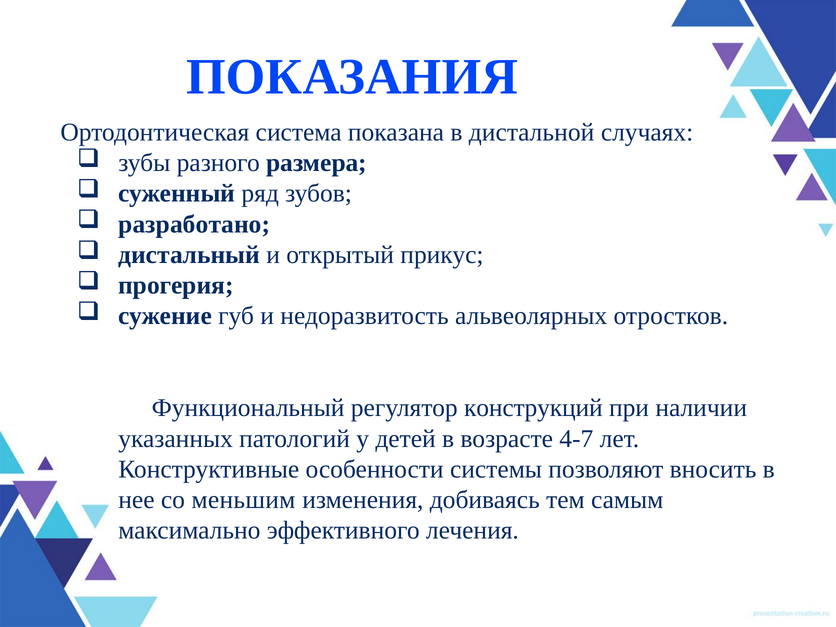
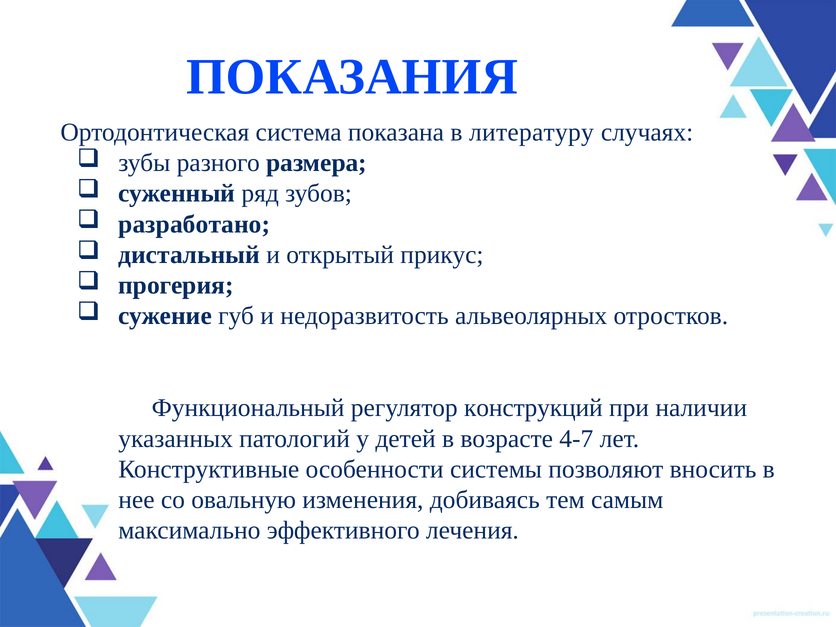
дистальной: дистальной -> литературу (531, 132)
меньшим: меньшим -> овальную (244, 500)
